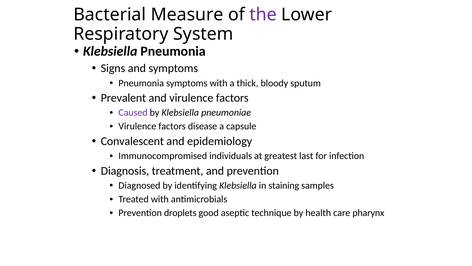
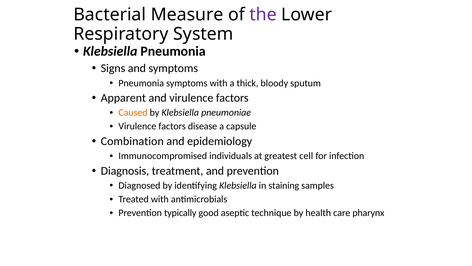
Prevalent: Prevalent -> Apparent (123, 98)
Caused colour: purple -> orange (133, 112)
Convalescent: Convalescent -> Combination (132, 141)
last: last -> cell (306, 156)
droplets: droplets -> typically (180, 213)
